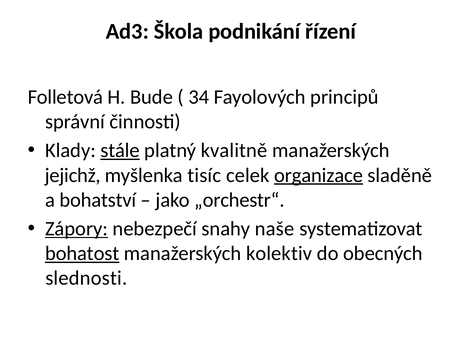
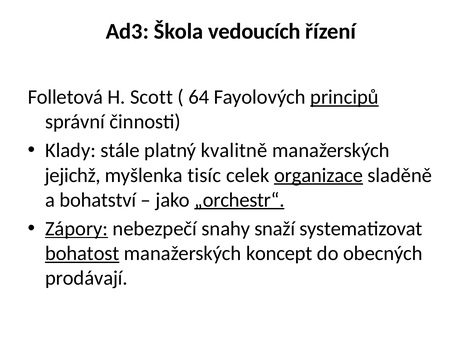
podnikání: podnikání -> vedoucích (254, 31)
Bude: Bude -> Scott (151, 97)
34: 34 -> 64 (199, 97)
principů underline: none -> present (344, 97)
stále underline: present -> none (120, 150)
„orchestr“ underline: none -> present (239, 200)
naše: naše -> snaží (275, 228)
kolektiv: kolektiv -> koncept (279, 253)
slednosti: slednosti -> prodávají (86, 278)
